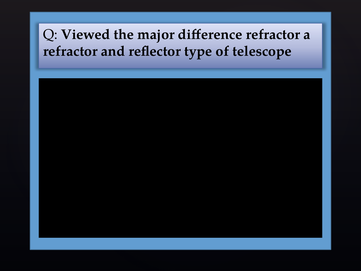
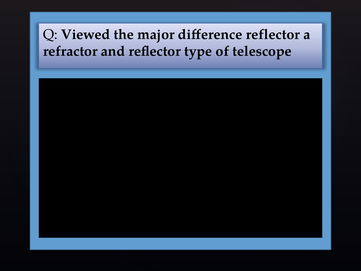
difference refractor: refractor -> reflector (273, 34)
